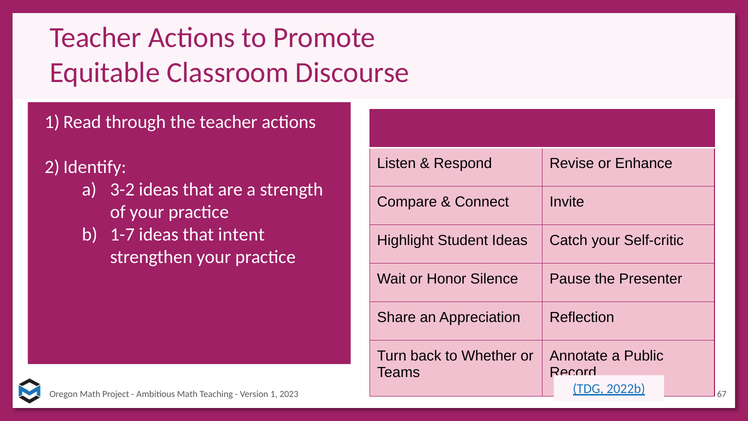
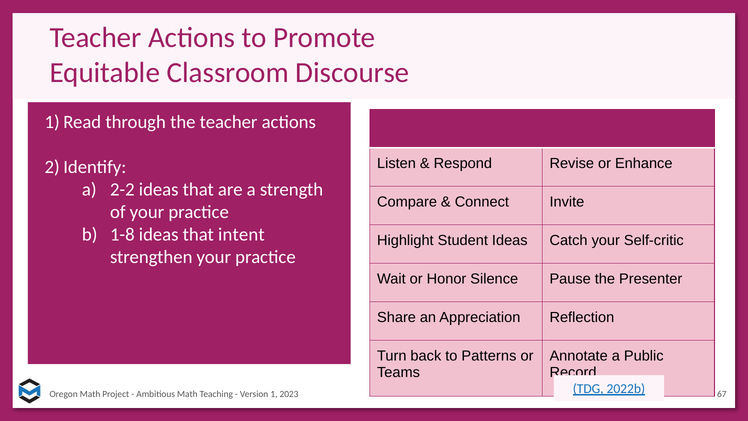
3-2: 3-2 -> 2-2 (122, 189)
1-7: 1-7 -> 1-8 (122, 234)
Whether: Whether -> Patterns (489, 356)
